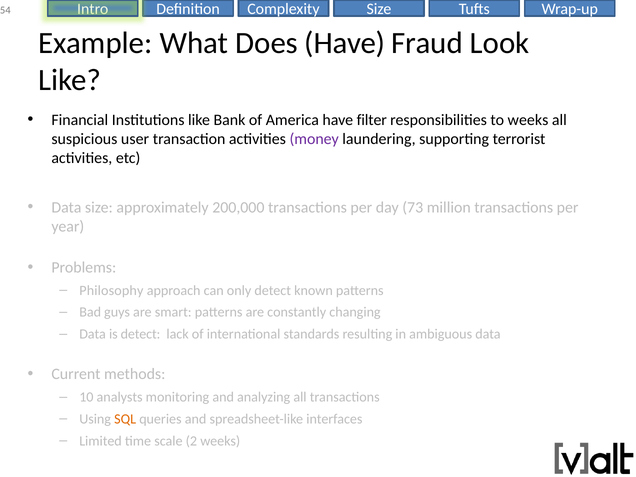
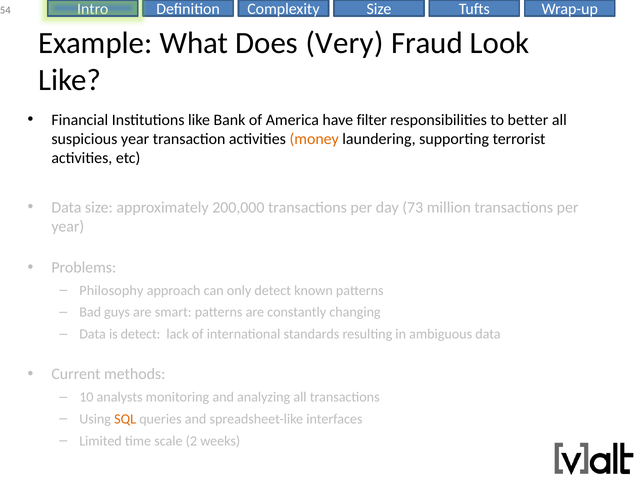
Does Have: Have -> Very (344, 43)
to weeks: weeks -> better (528, 120)
suspicious user: user -> year (135, 139)
money colour: purple -> orange (314, 139)
